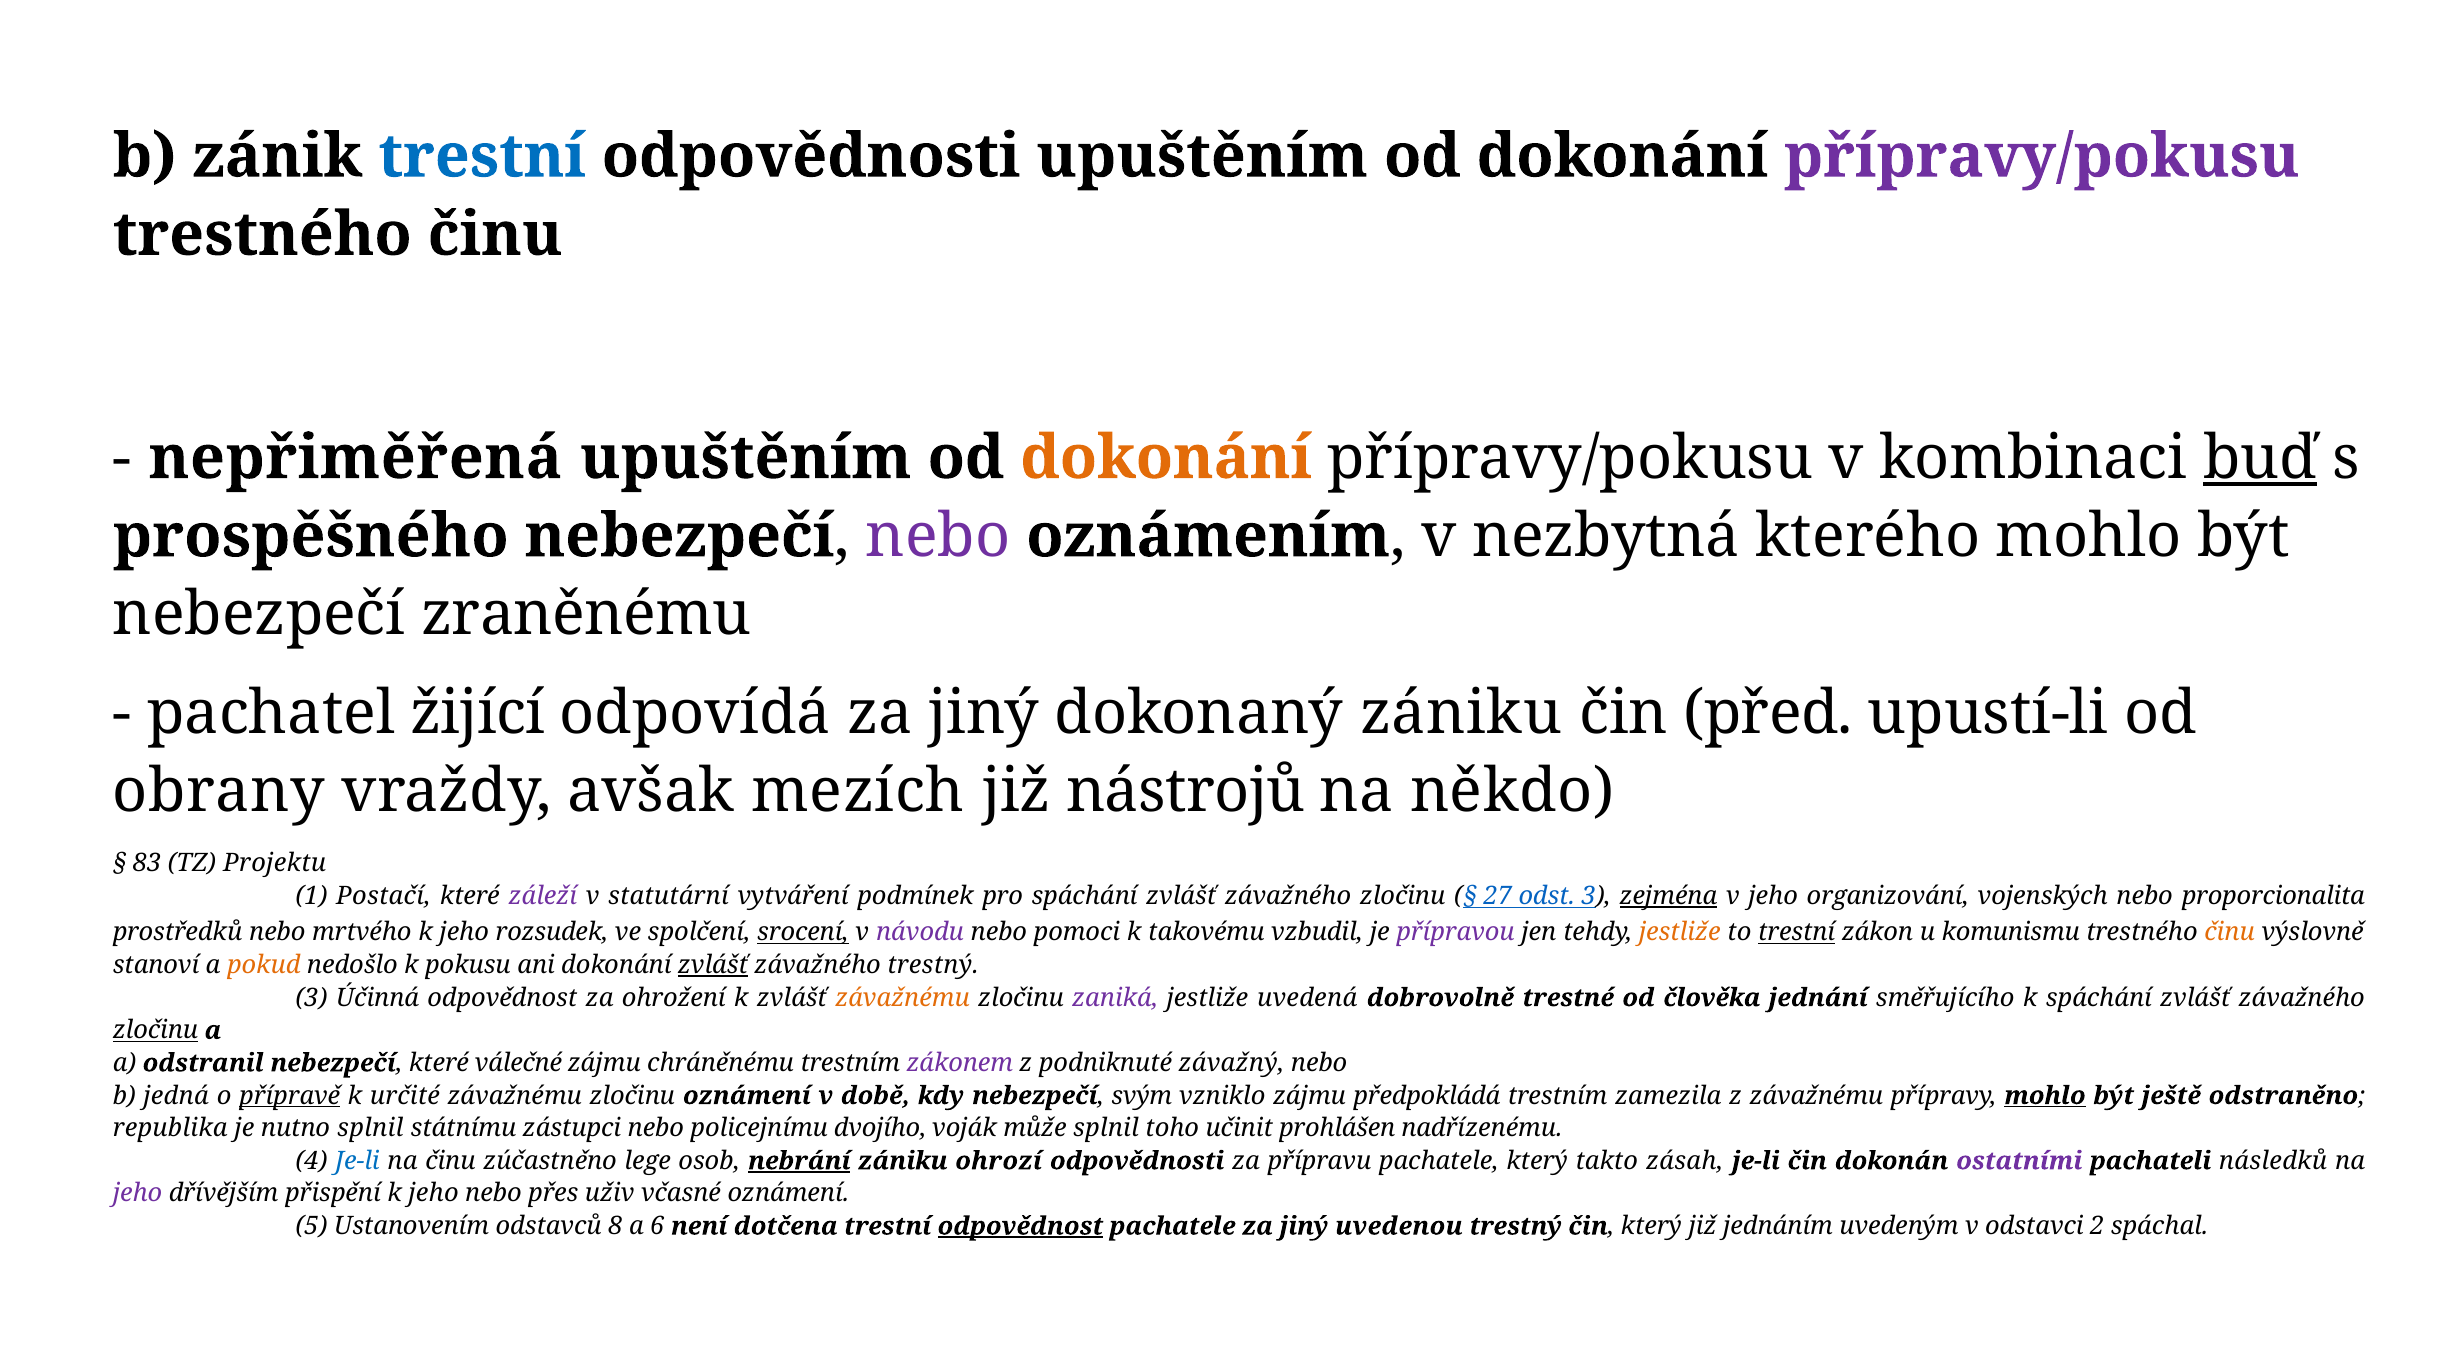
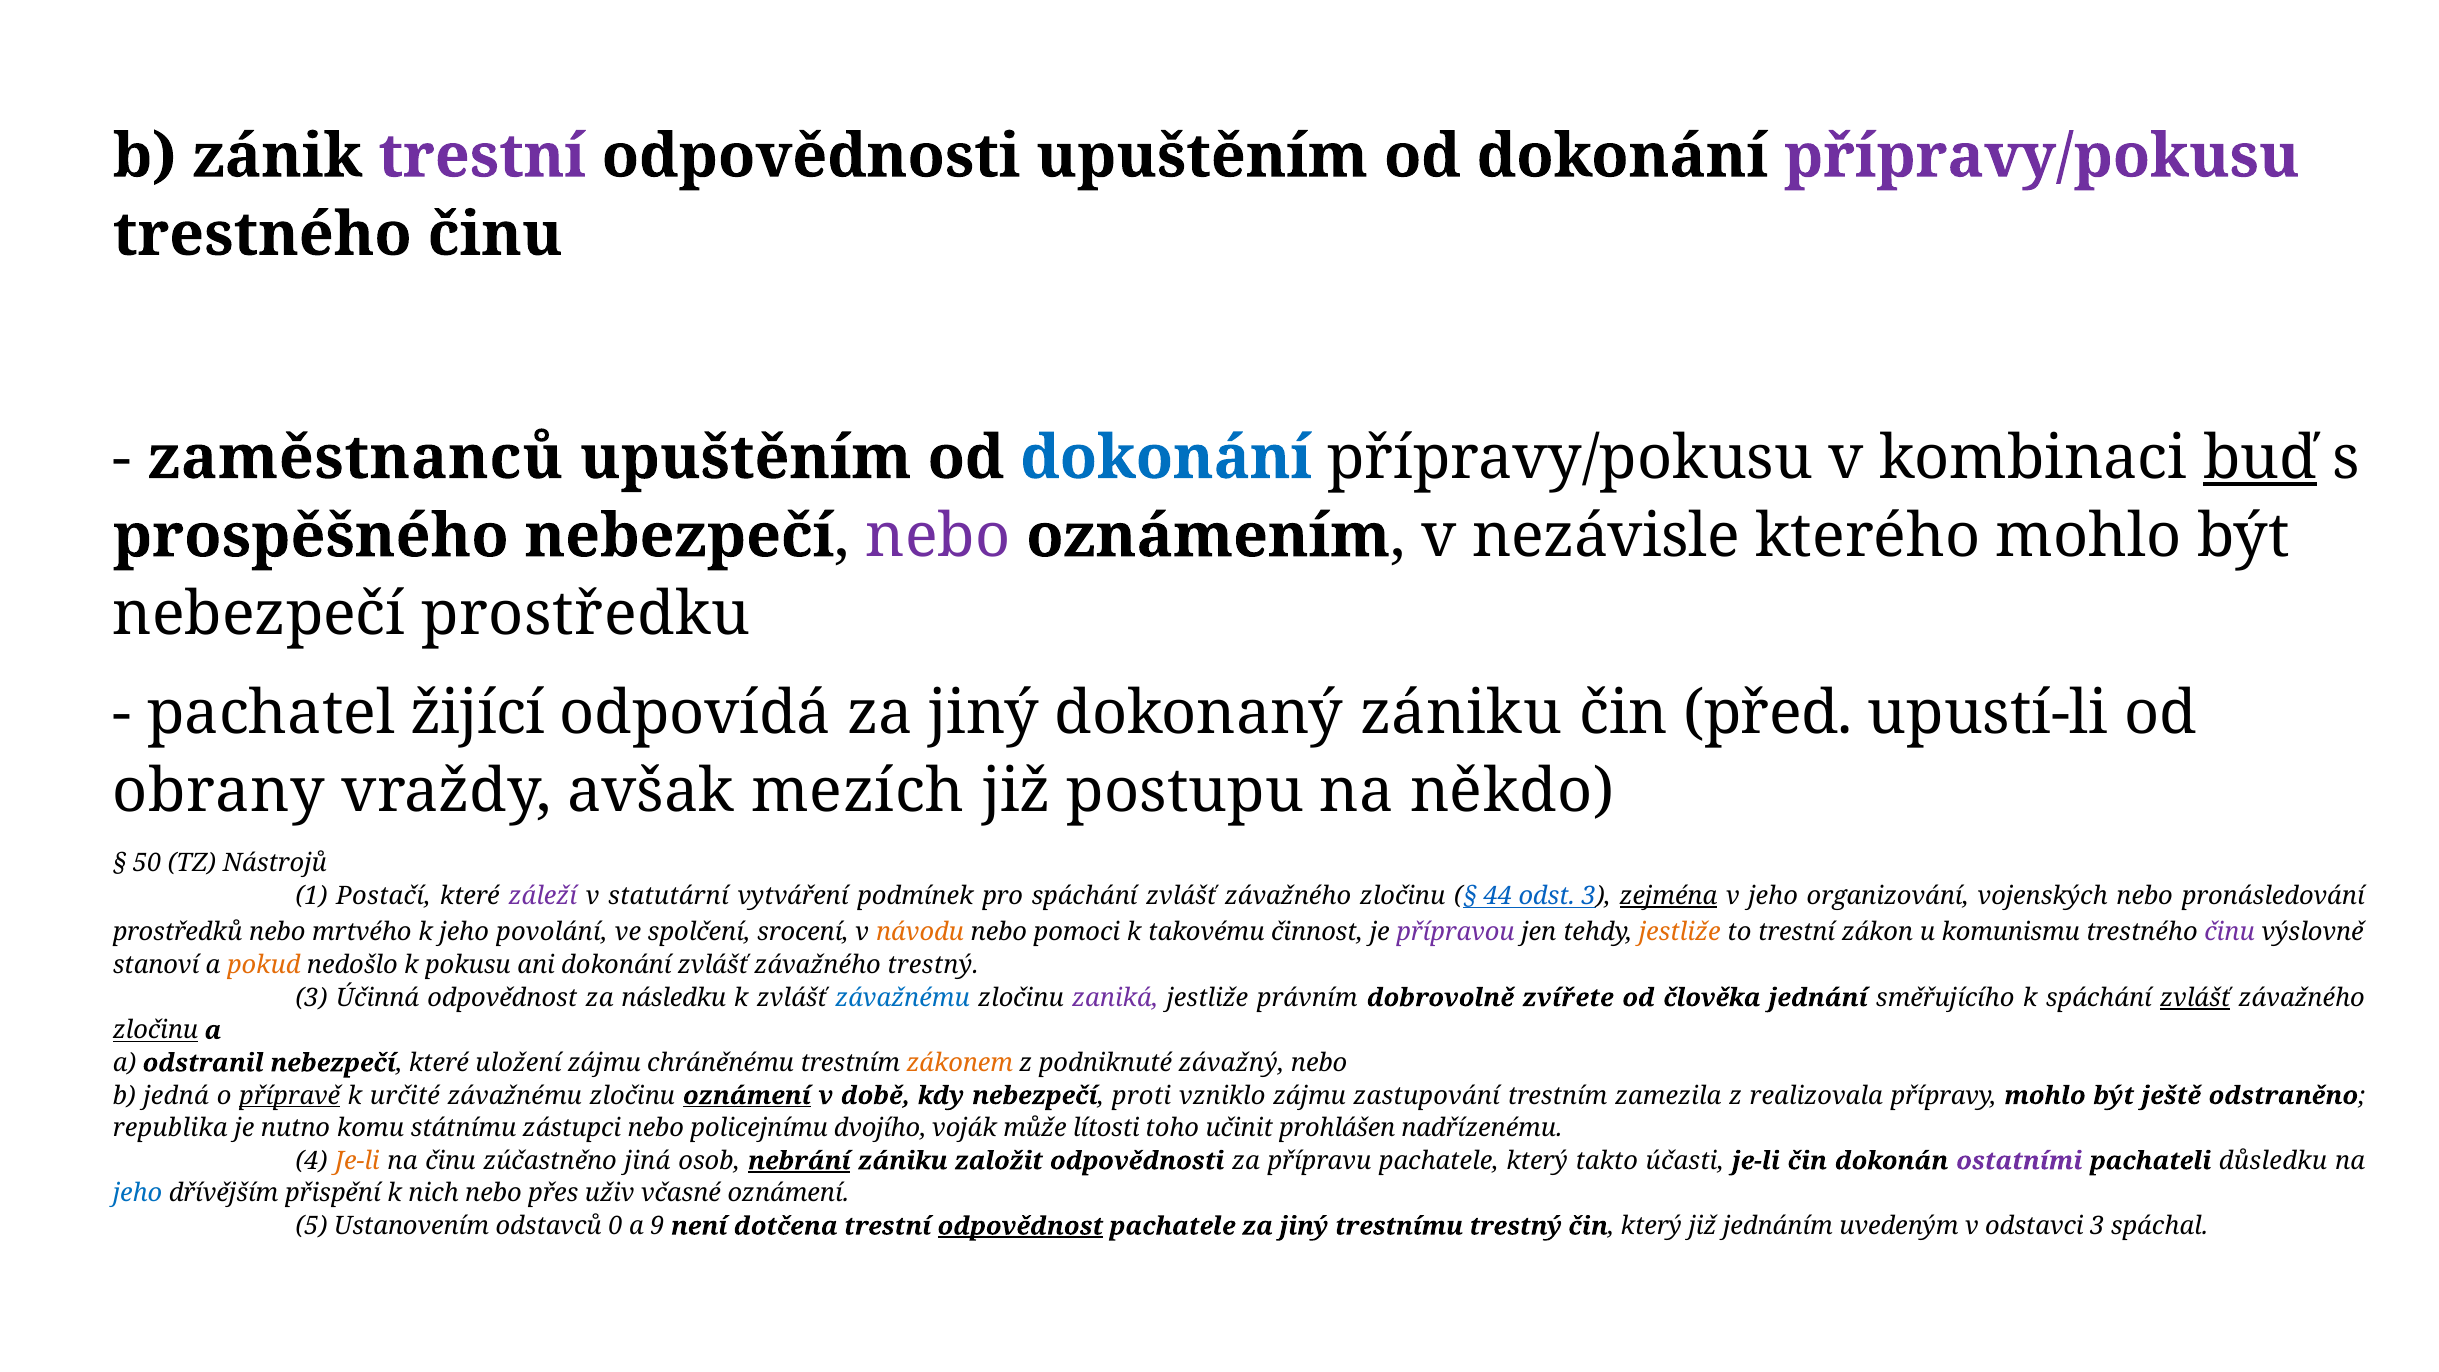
trestní colour: blue -> purple (482, 156)
nepřiměřená: nepřiměřená -> zaměstnanců (355, 458)
dokonání colour: orange -> blue (1166, 458)
nezbytná: nezbytná -> nezávisle (1606, 536)
zraněnému: zraněnému -> prostředku (586, 614)
nástrojů: nástrojů -> postupu (1185, 791)
83: 83 -> 50 (147, 863)
Projektu: Projektu -> Nástrojů (275, 863)
27: 27 -> 44 (1498, 896)
proporcionalita: proporcionalita -> pronásledování (2273, 896)
rozsudek: rozsudek -> povolání (552, 933)
srocení underline: present -> none (803, 933)
návodu colour: purple -> orange (920, 933)
vzbudil: vzbudil -> činnost (1317, 933)
trestní underline: present -> none (1797, 933)
činu colour: orange -> purple (2230, 933)
zvlášť underline: present -> none (713, 965)
ohrožení: ohrožení -> následku (674, 998)
závažnému colour: orange -> blue (903, 998)
uvedená: uvedená -> právním (1307, 998)
trestné: trestné -> zvířete (1568, 998)
zvlášť underline: none -> present (2195, 998)
válečné: válečné -> uložení (518, 1063)
zákonem colour: purple -> orange (960, 1063)
oznámení underline: none -> present (747, 1096)
svým: svým -> proti (1142, 1096)
předpokládá: předpokládá -> zastupování (1427, 1096)
z závažnému: závažnému -> realizovala (1816, 1096)
mohlo underline: present -> none (2045, 1096)
nutno splnil: splnil -> komu (370, 1128)
může splnil: splnil -> lítosti (1106, 1128)
Je-li colour: blue -> orange (357, 1161)
lege: lege -> jiná (648, 1161)
ohrozí: ohrozí -> založit (999, 1161)
zásah: zásah -> účasti (1685, 1161)
následků: následků -> důsledku (2273, 1161)
jeho colour: purple -> blue (138, 1194)
přispění k jeho: jeho -> nich (434, 1194)
8: 8 -> 0 (615, 1226)
6: 6 -> 9 (657, 1226)
uvedenou: uvedenou -> trestnímu (1399, 1226)
odstavci 2: 2 -> 3 (2097, 1226)
